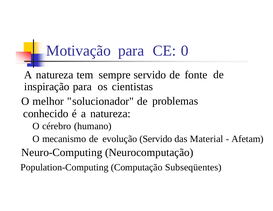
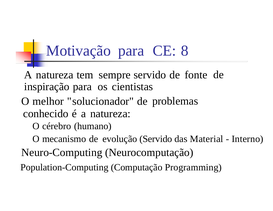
0: 0 -> 8 (185, 51)
Afetam: Afetam -> Interno (247, 139)
Subseqüentes: Subseqüentes -> Programming (193, 167)
